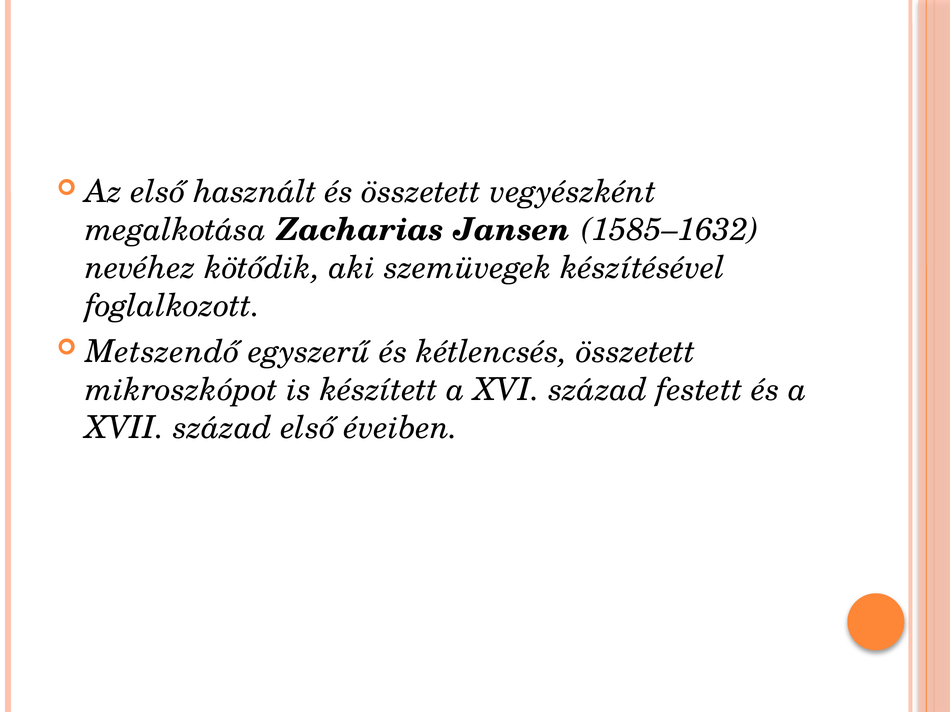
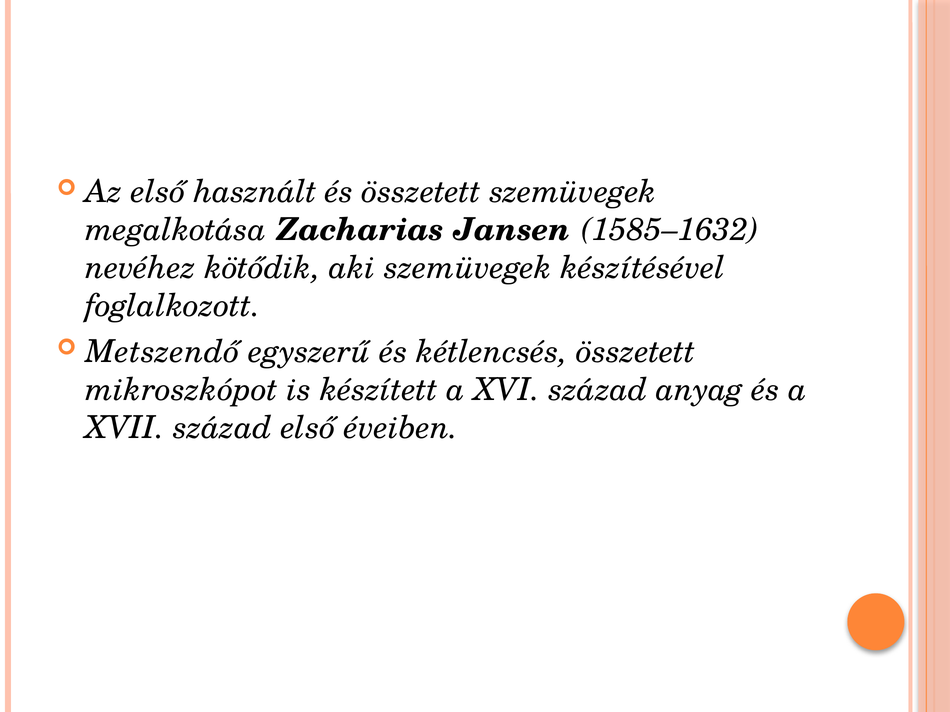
összetett vegyészként: vegyészként -> szemüvegek (573, 192)
festett: festett -> anyag (700, 390)
